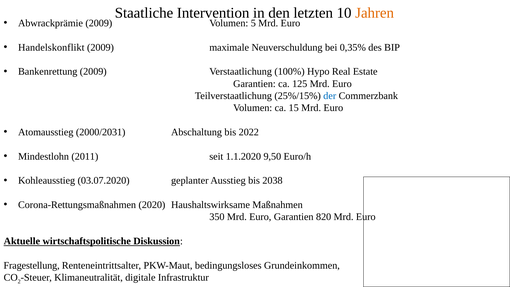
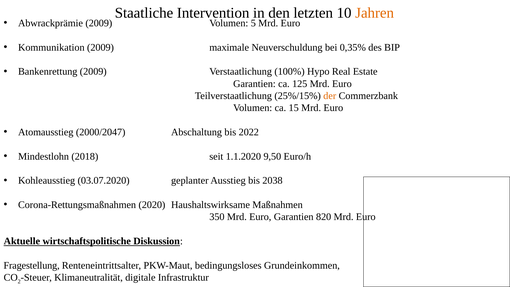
Handelskonflikt: Handelskonflikt -> Kommunikation (51, 47)
der colour: blue -> orange (330, 96)
2000/2031: 2000/2031 -> 2000/2047 (101, 132)
2011: 2011 -> 2018 (85, 156)
